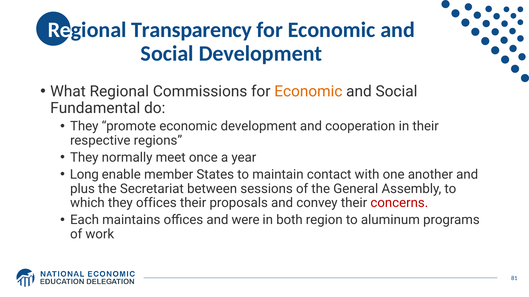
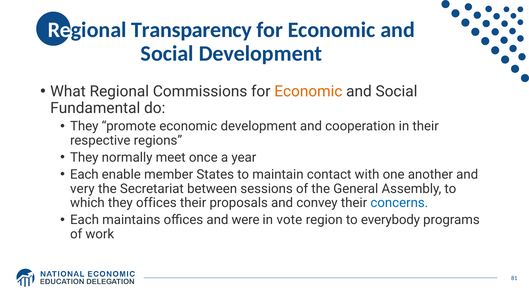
Long: Long -> Each (84, 175)
plus: plus -> very (82, 189)
concerns colour: red -> blue (399, 203)
both: both -> vote (289, 220)
aluminum: aluminum -> everybody (390, 220)
